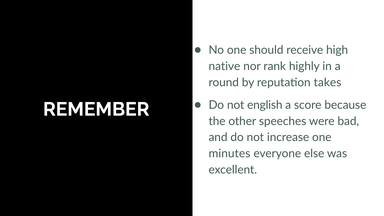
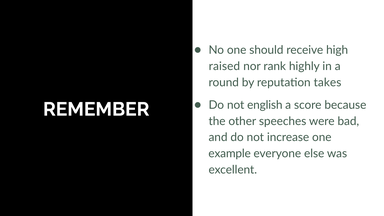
native: native -> raised (224, 66)
minutes: minutes -> example (230, 154)
